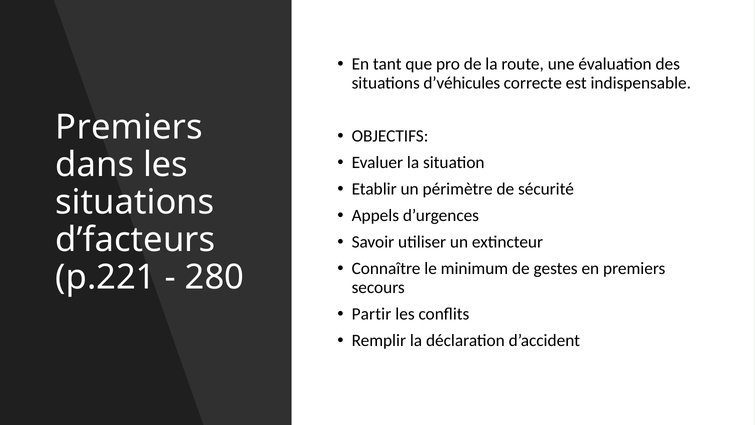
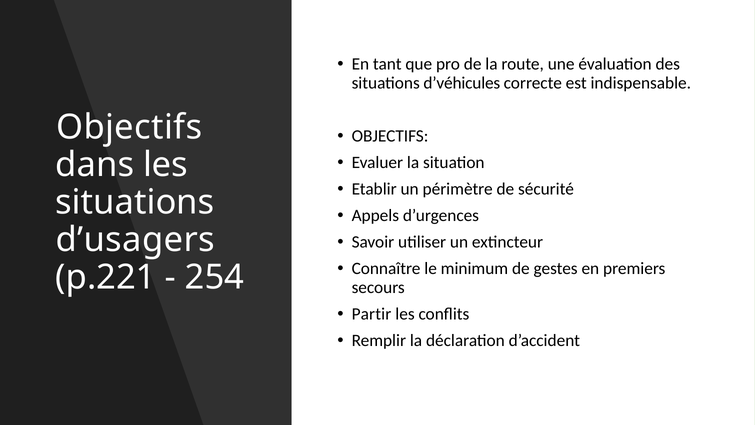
Premiers: Premiers -> Objectifs (129, 127)
d’facteurs: d’facteurs -> d’usagers (135, 240)
280: 280 -> 254 (215, 277)
